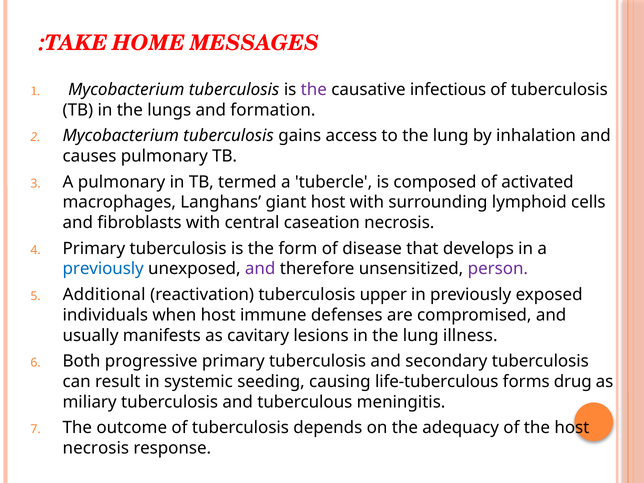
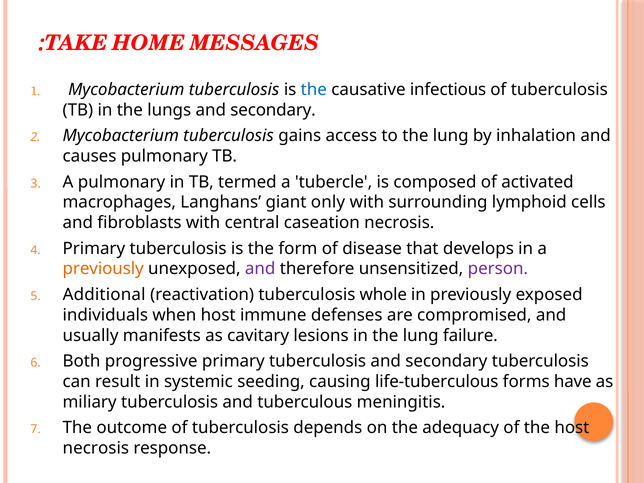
the colour: purple -> blue (314, 90)
lungs and formation: formation -> secondary (273, 110)
giant host: host -> only (328, 202)
previously colour: blue -> orange (103, 269)
upper: upper -> whole (383, 295)
illness: illness -> failure (470, 335)
drug: drug -> have (573, 382)
